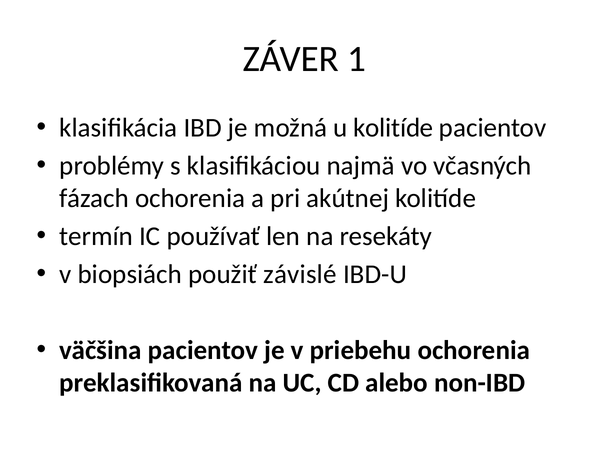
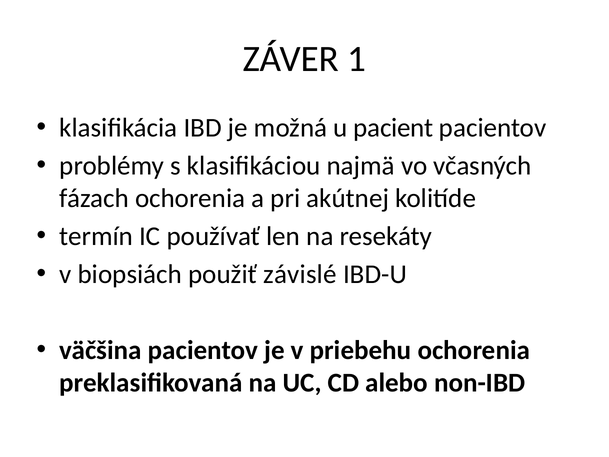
u kolitíde: kolitíde -> pacient (393, 128)
